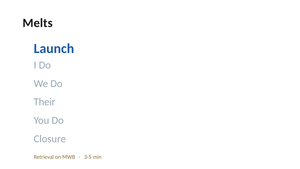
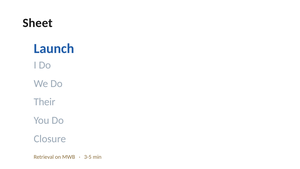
Melts: Melts -> Sheet (38, 23)
